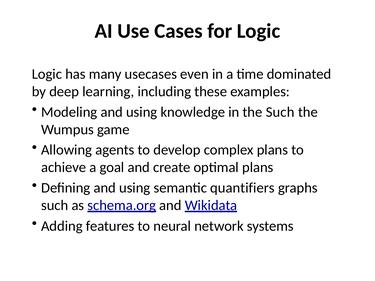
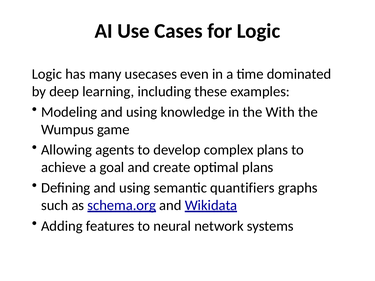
the Such: Such -> With (280, 112)
